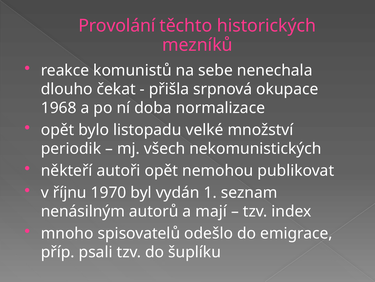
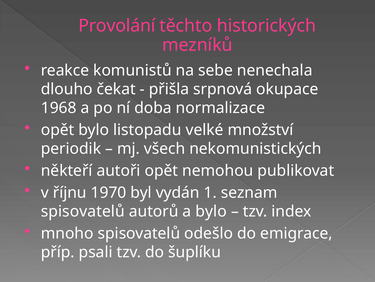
nenásilným: nenásilným -> spisovatelů (83, 211)
a mají: mají -> bylo (211, 211)
